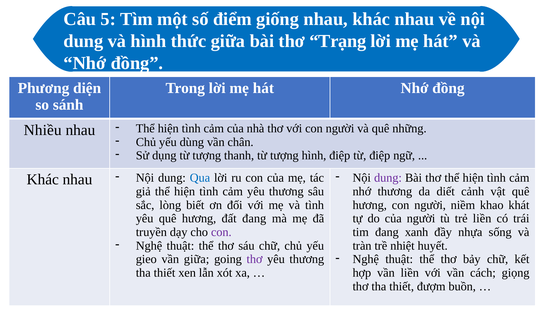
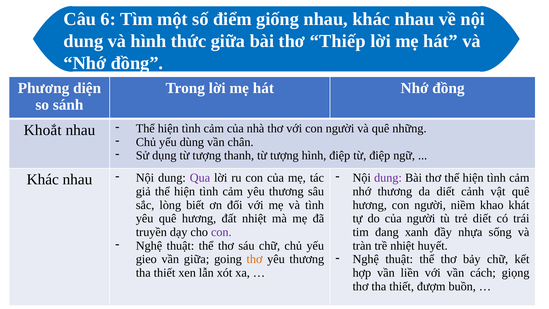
5: 5 -> 6 (108, 19)
Trạng: Trạng -> Thiếp (338, 41)
Nhiều: Nhiều -> Khoắt (43, 130)
Qua colour: blue -> purple (200, 178)
đất đang: đang -> nhiệt (254, 218)
trẻ liền: liền -> diết (482, 218)
thơ colour: purple -> orange (255, 259)
